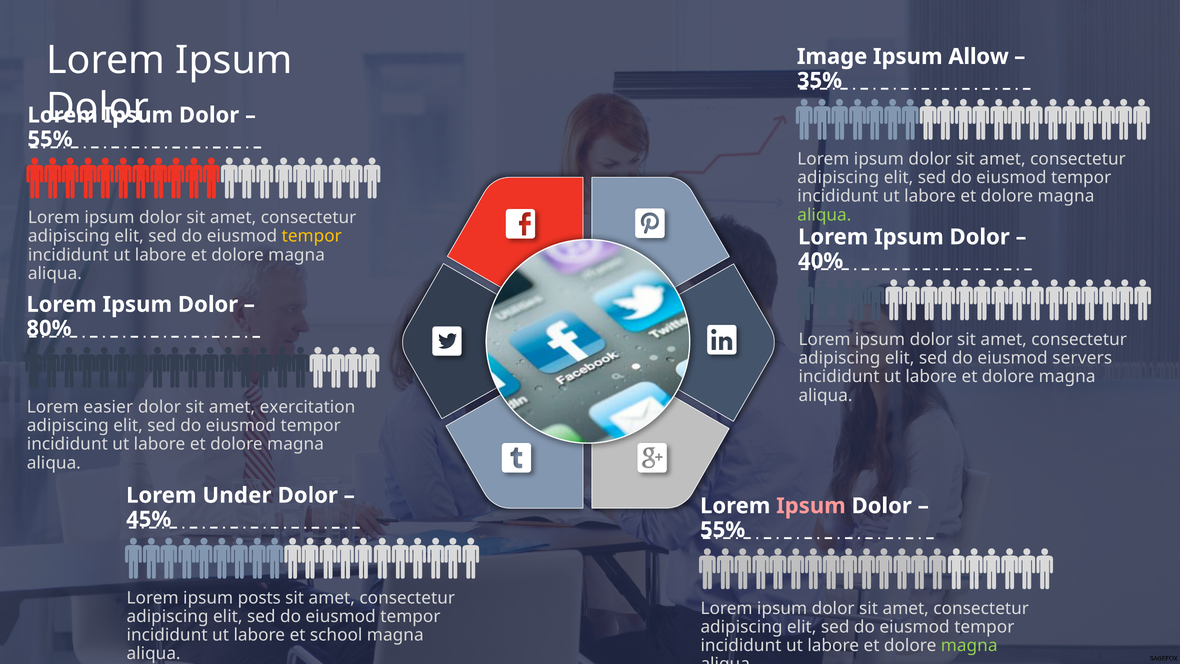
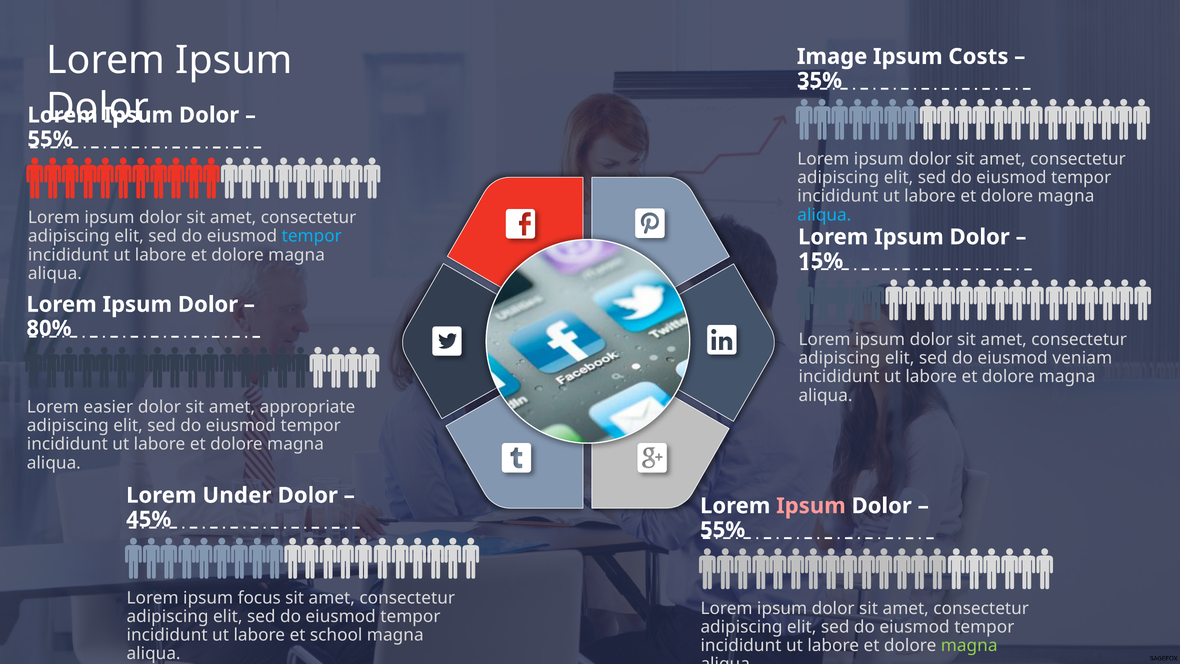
Allow: Allow -> Costs (978, 57)
aliqua colour: light green -> light blue (824, 215)
tempor colour: yellow -> light blue (312, 236)
40%: 40% -> 15% (821, 261)
servers: servers -> veniam (1082, 358)
exercitation: exercitation -> appropriate (307, 407)
posts: posts -> focus (259, 598)
